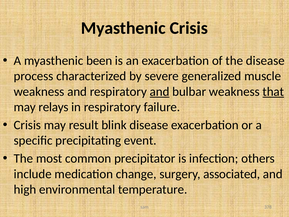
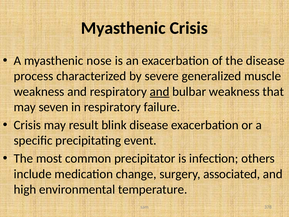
been: been -> nose (99, 61)
that underline: present -> none (273, 91)
relays: relays -> seven (54, 107)
